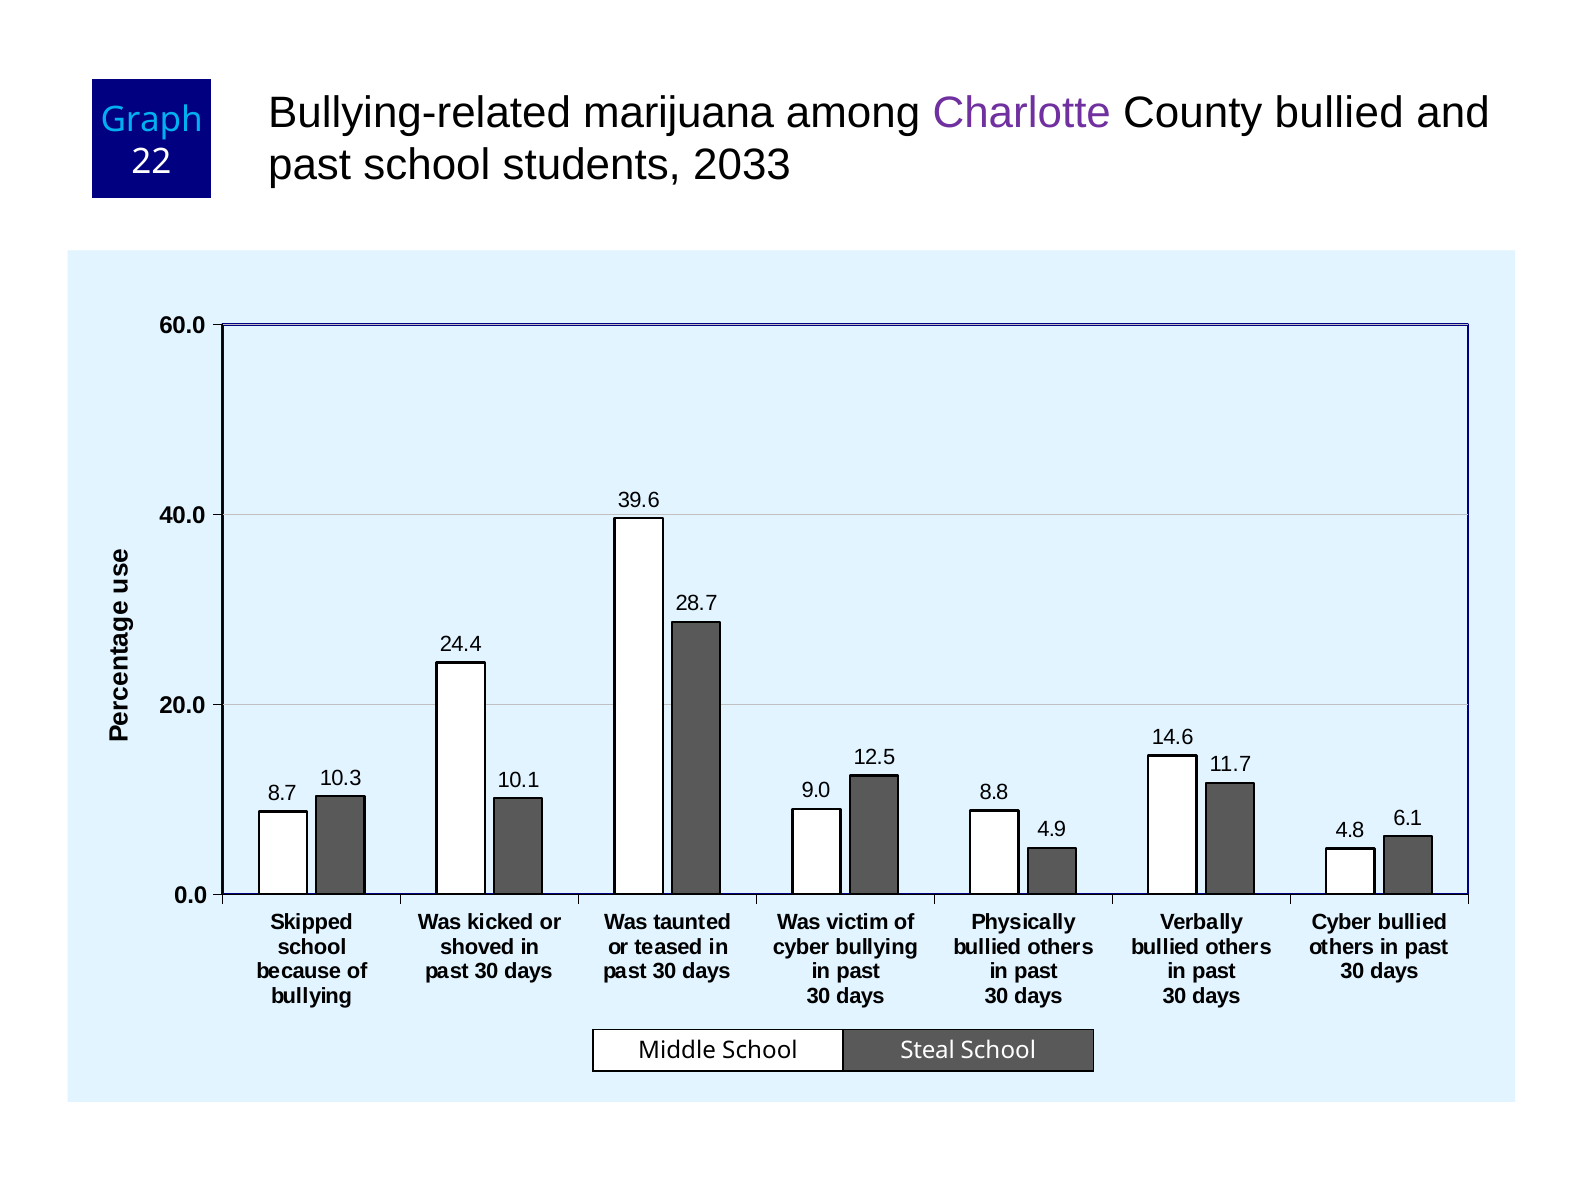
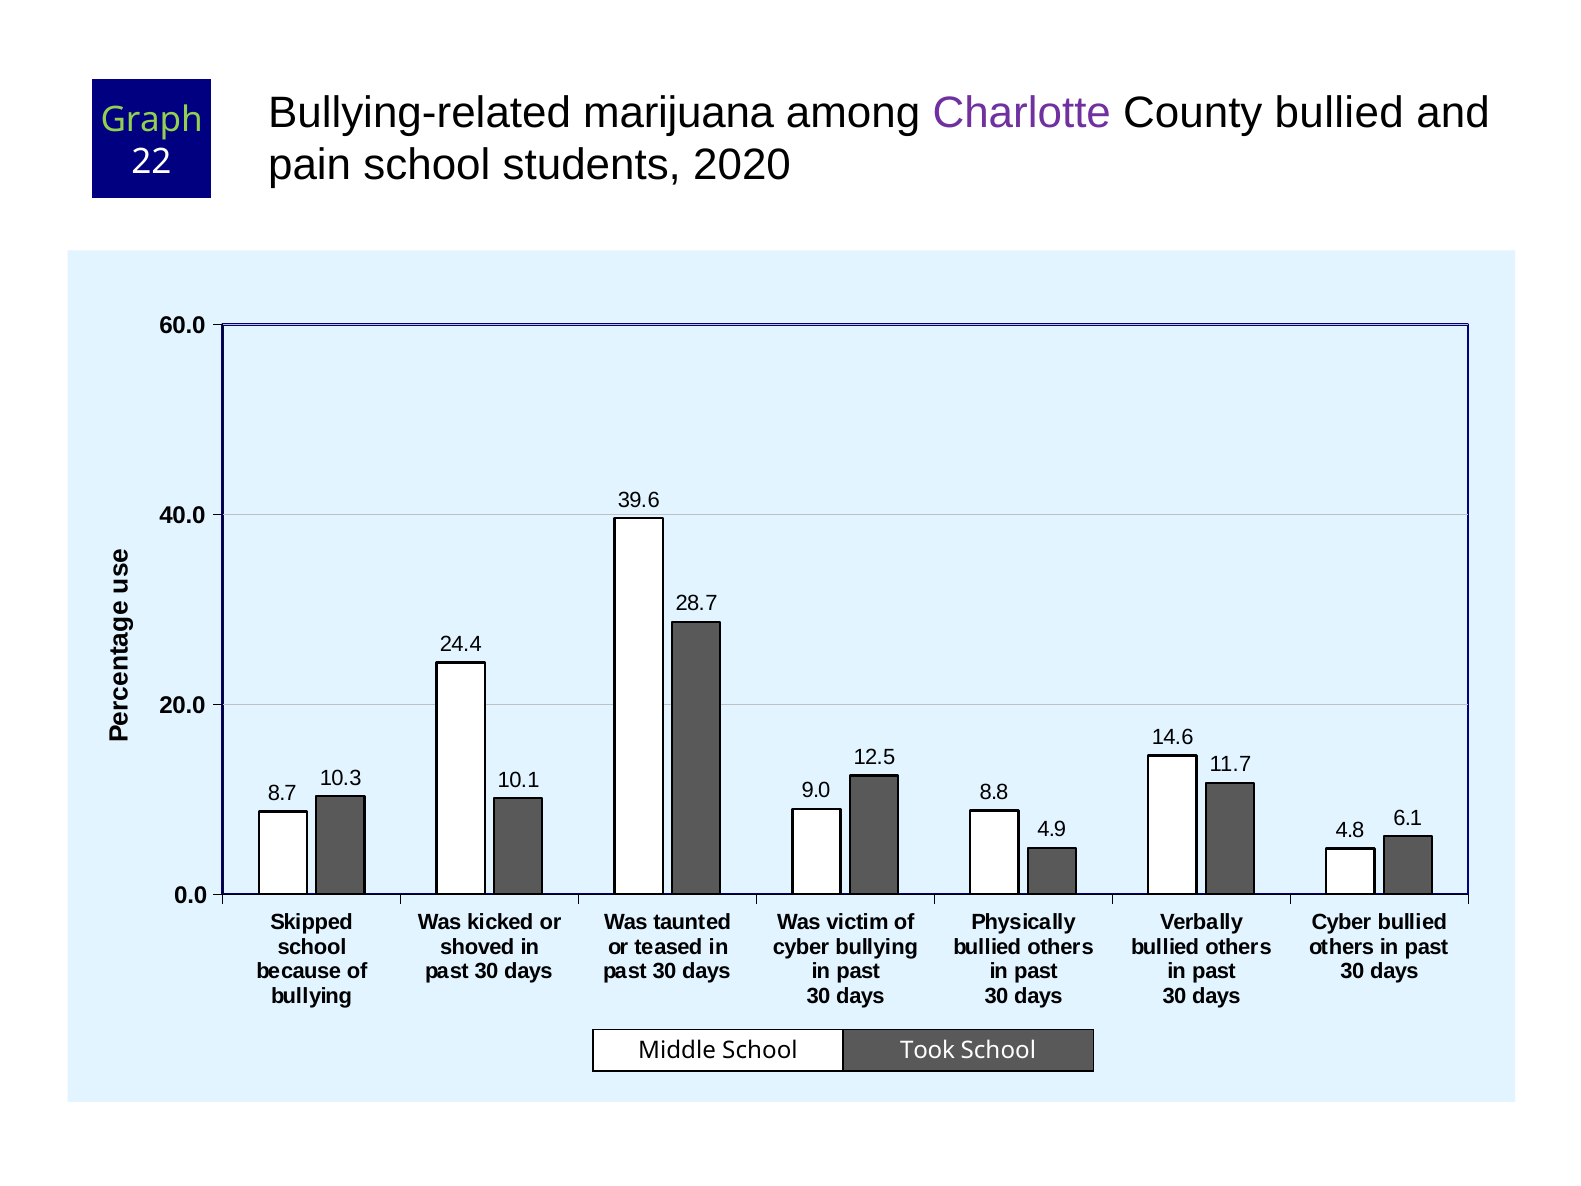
Graph colour: light blue -> light green (152, 120)
past: past -> pain (310, 165)
2033: 2033 -> 2020 (742, 165)
Steal: Steal -> Took (928, 1050)
